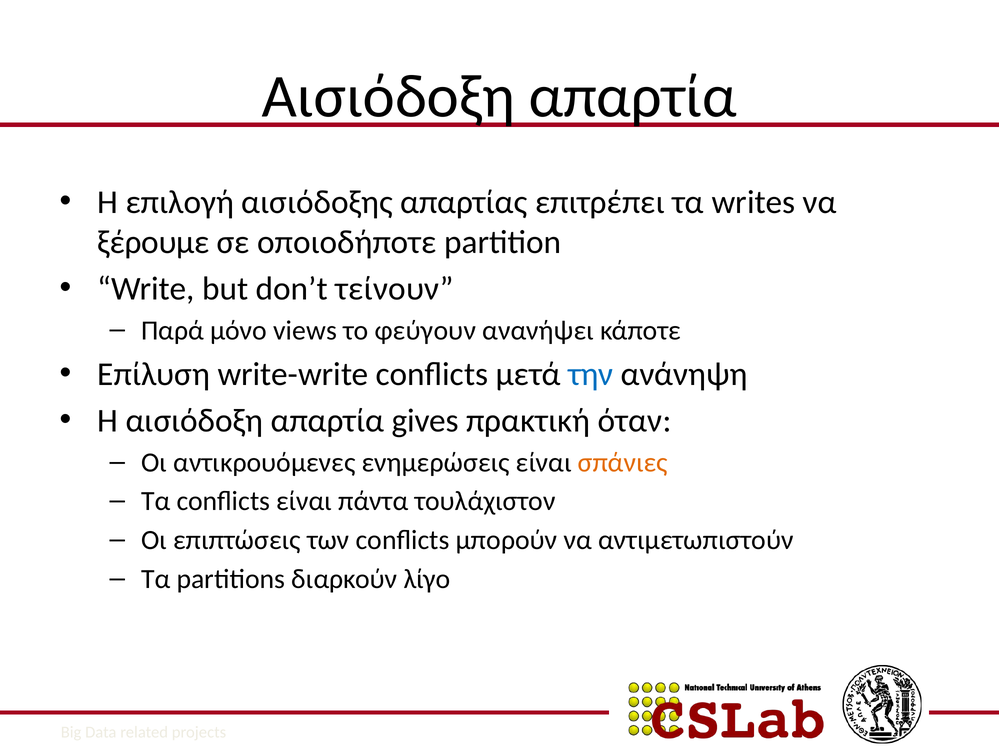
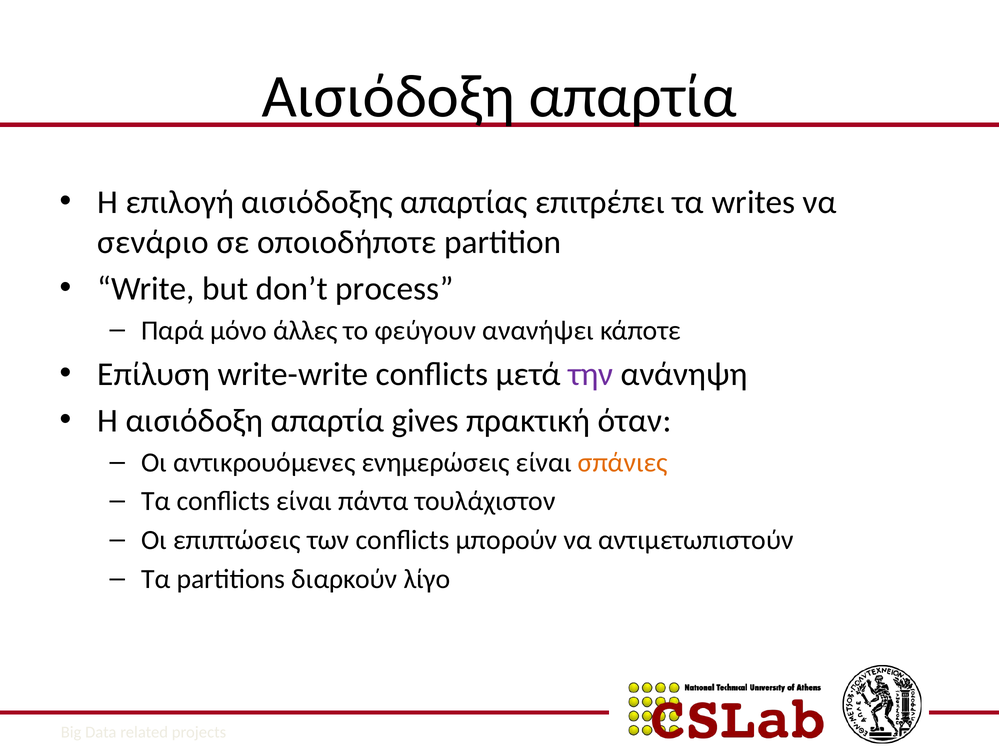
ξέρουμε: ξέρουμε -> σενάριο (153, 242)
τείνουν: τείνουν -> process (394, 289)
views: views -> άλλες (305, 330)
την colour: blue -> purple (591, 374)
